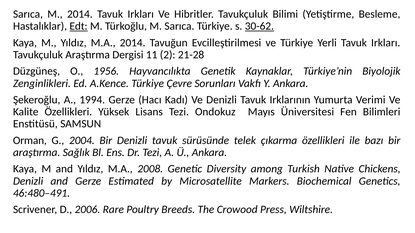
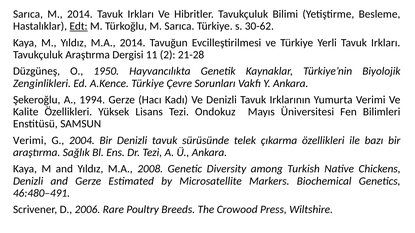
30-62 underline: present -> none (259, 26)
1956: 1956 -> 1950 (106, 71)
Orman: Orman -> Verimi (30, 141)
